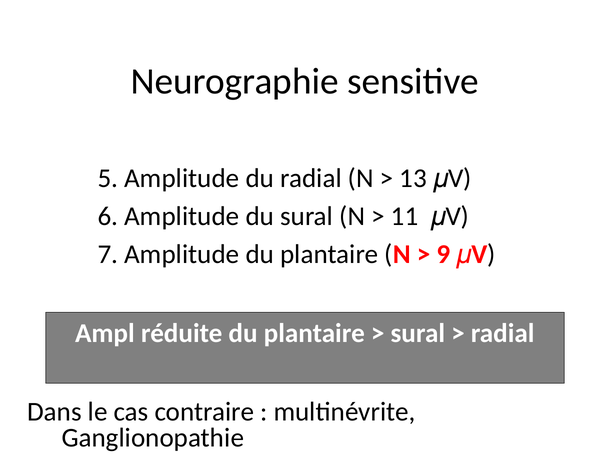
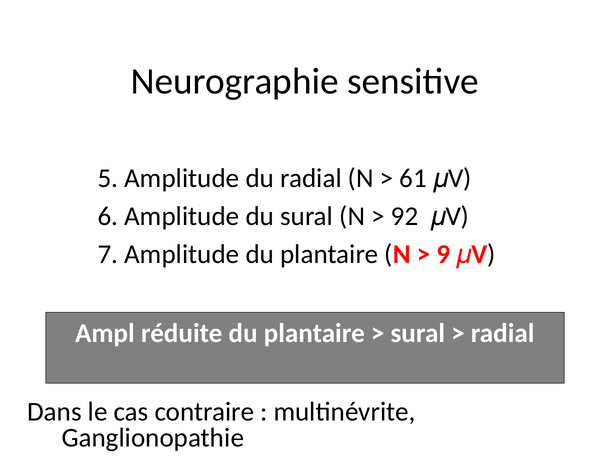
13: 13 -> 61 (413, 178)
11: 11 -> 92 (405, 216)
